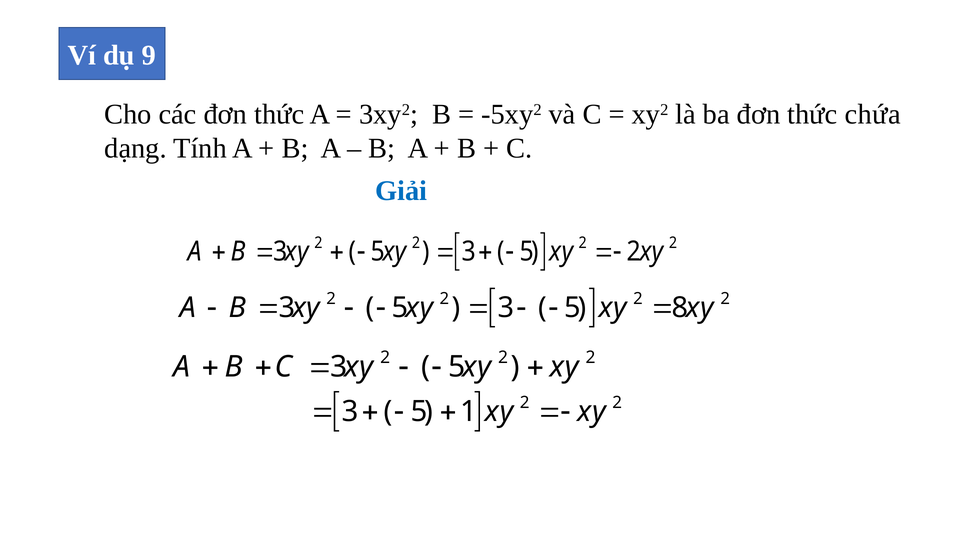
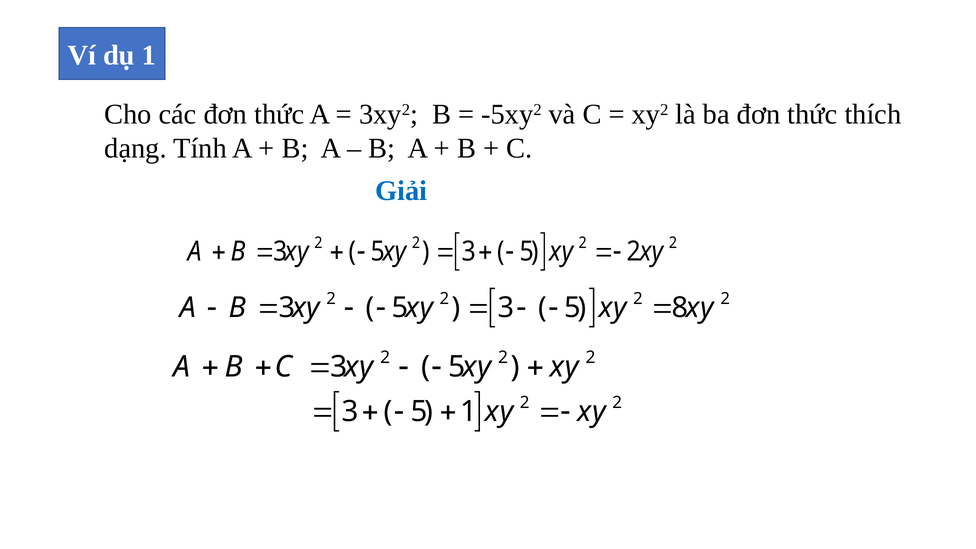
dụ 9: 9 -> 1 (149, 56)
chứa: chứa -> thích (873, 114)
